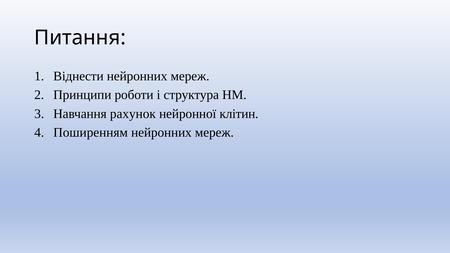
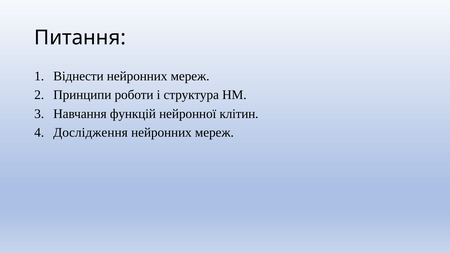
рахунок: рахунок -> функцій (133, 114)
Поширенням: Поширенням -> Дослідження (91, 133)
